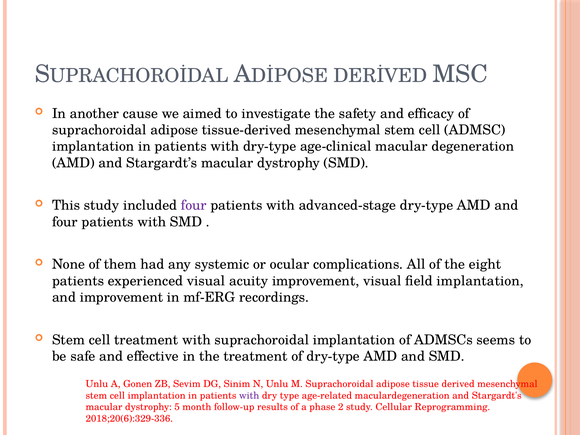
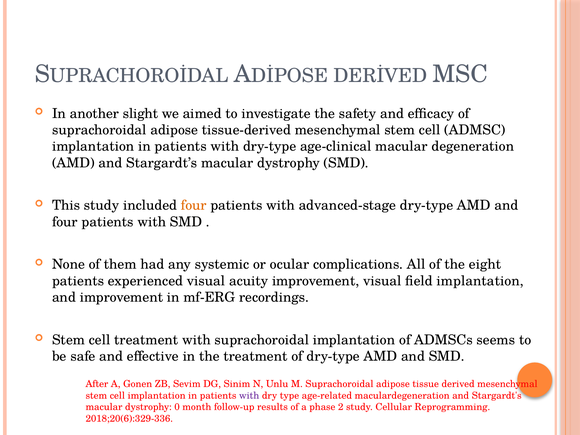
cause: cause -> slight (141, 114)
four colour: purple -> orange (194, 205)
Unlu: Unlu -> After (97, 384)
5: 5 -> 0 (177, 407)
